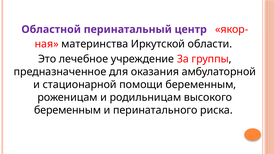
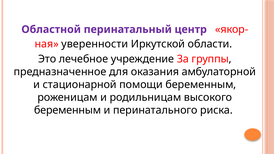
материнства: материнства -> уверенности (95, 44)
